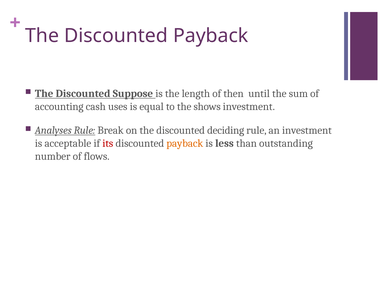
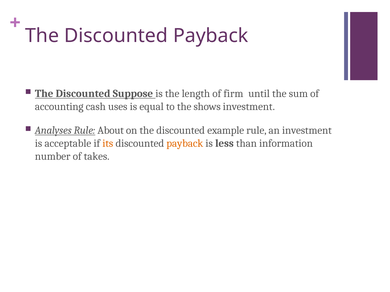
then: then -> firm (233, 94)
Break: Break -> About (111, 131)
deciding: deciding -> example (226, 131)
its colour: red -> orange (108, 144)
outstanding: outstanding -> information (286, 144)
flows: flows -> takes (97, 157)
